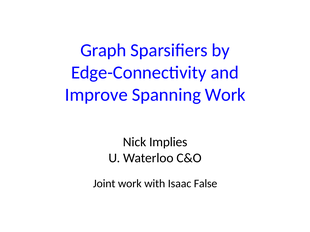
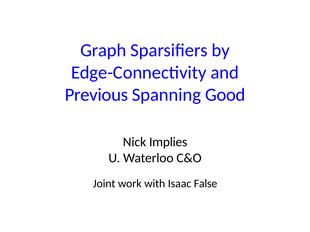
Improve: Improve -> Previous (96, 95)
Spanning Work: Work -> Good (225, 95)
